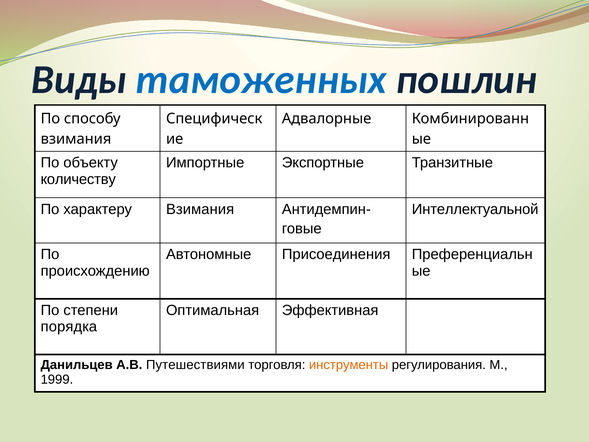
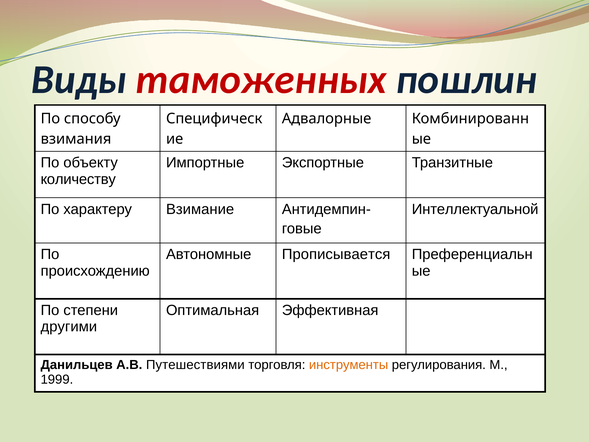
таможенных colour: blue -> red (261, 80)
характеру Взимания: Взимания -> Взимание (200, 209)
Присоединения: Присоединения -> Прописывается (336, 254)
порядка: порядка -> другими (69, 326)
